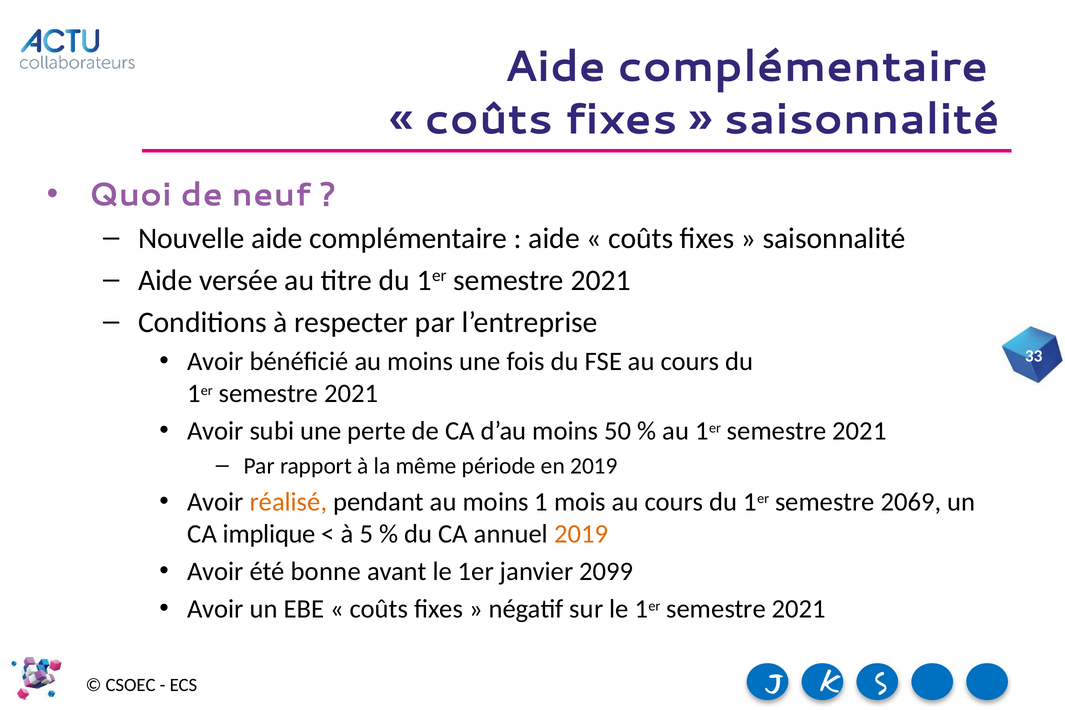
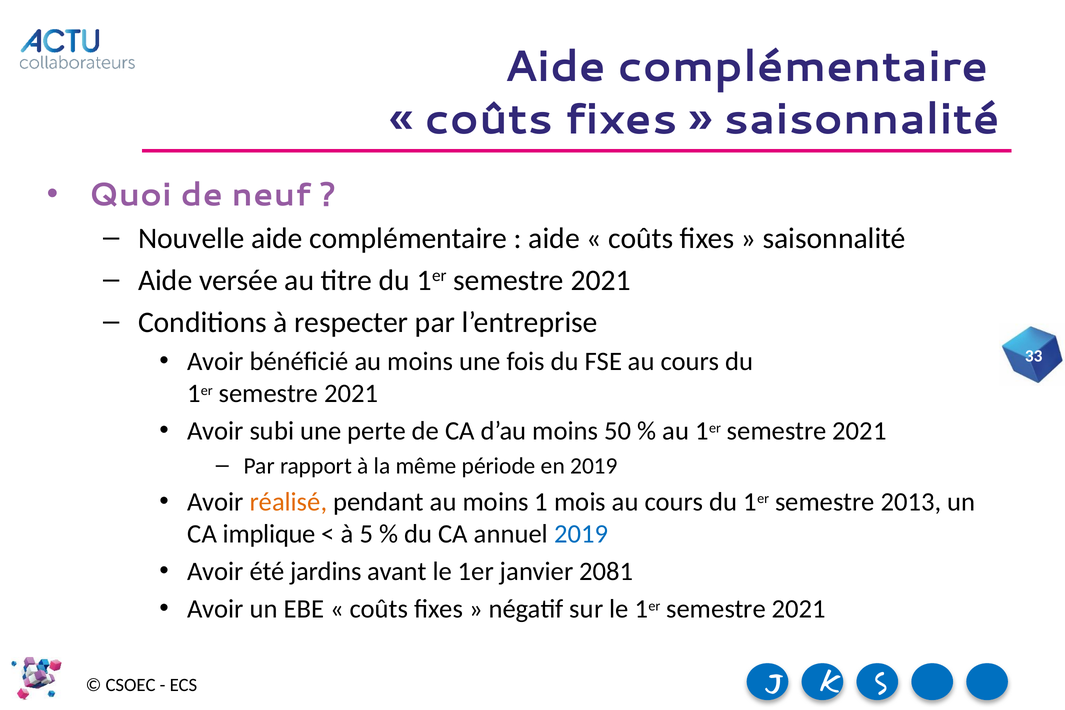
2069: 2069 -> 2013 (911, 502)
2019 colour: orange -> blue (581, 534)
bonne: bonne -> jardins (326, 571)
2099: 2099 -> 2081 (606, 571)
